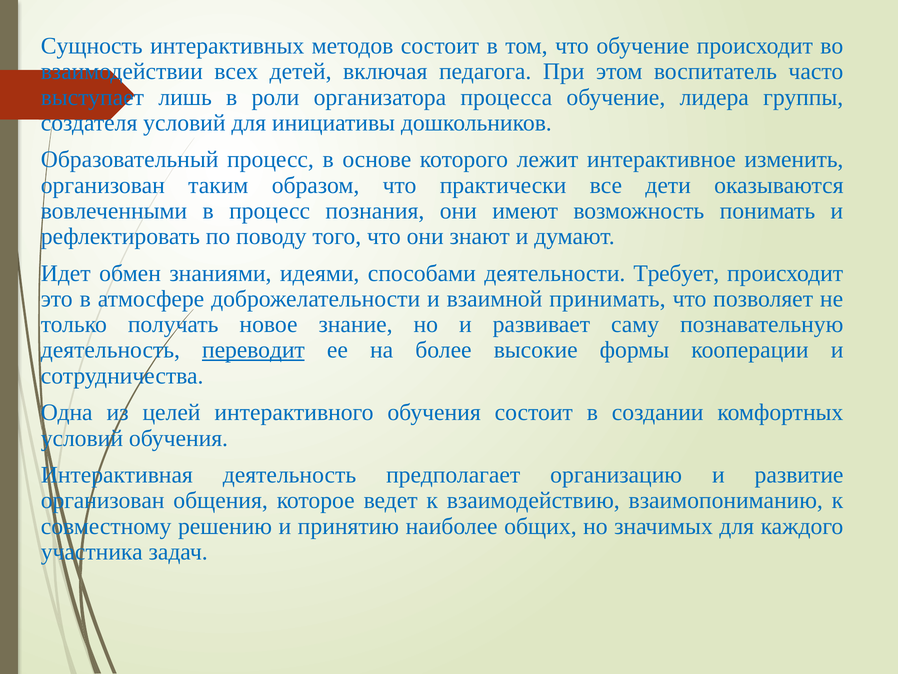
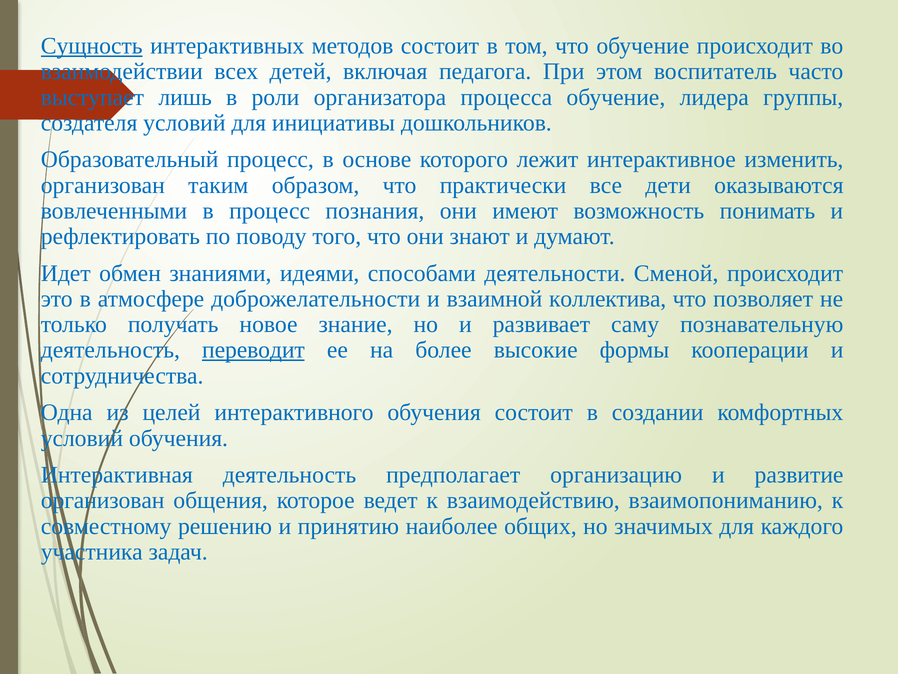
Сущность underline: none -> present (92, 46)
Требует: Требует -> Сменой (676, 273)
принимать: принимать -> коллектива (608, 299)
